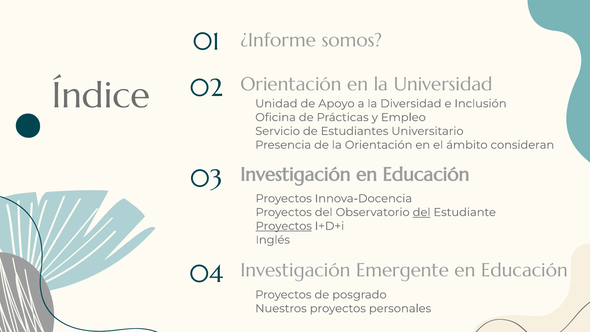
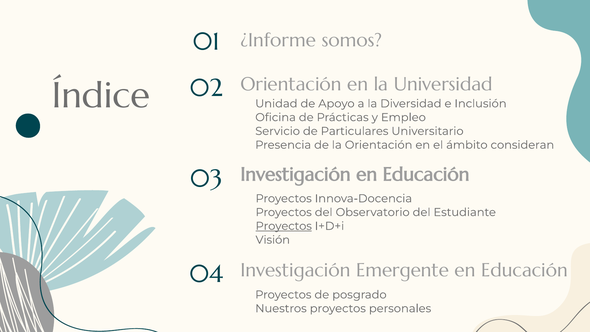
Estudiantes: Estudiantes -> Particulares (355, 131)
del underline: present -> none (422, 212)
Inglés: Inglés -> Visión (273, 240)
